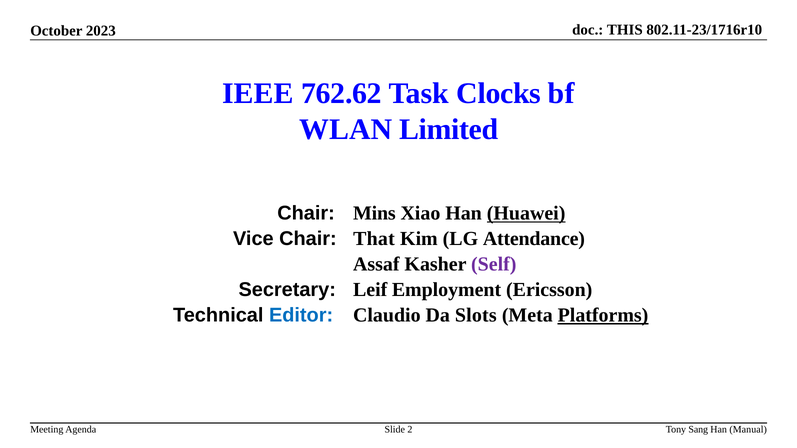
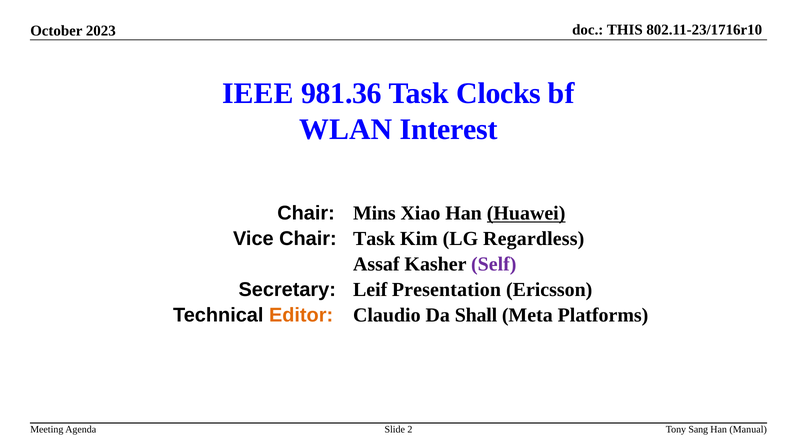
762.62: 762.62 -> 981.36 (342, 94)
Limited: Limited -> Interest (449, 130)
Chair That: That -> Task (374, 239)
Attendance: Attendance -> Regardless (534, 239)
Employment: Employment -> Presentation (446, 290)
Editor colour: blue -> orange (301, 315)
Slots: Slots -> Shall (476, 315)
Platforms underline: present -> none (603, 315)
